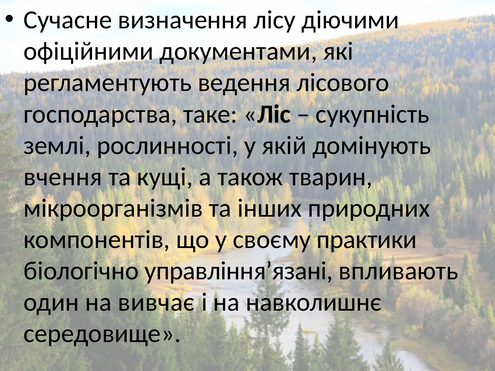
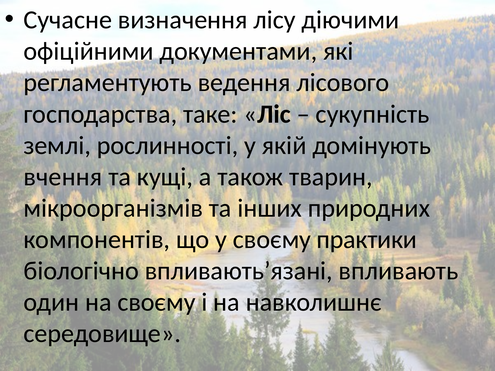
управління’язані: управління’язані -> впливають’язані (239, 271)
на вивчає: вивчає -> своєму (157, 302)
